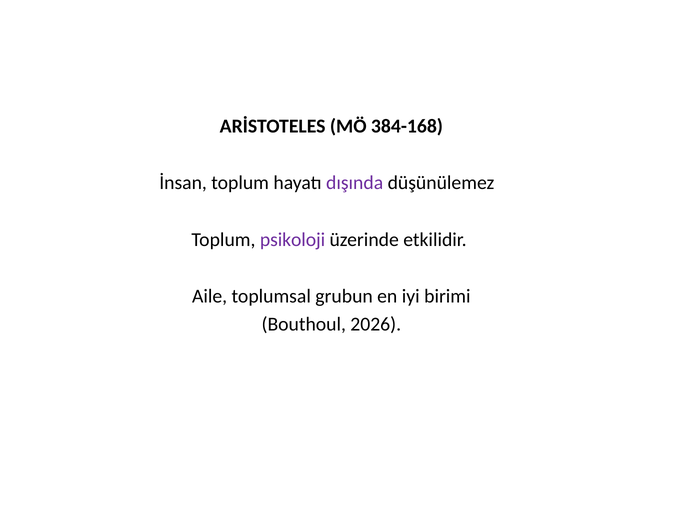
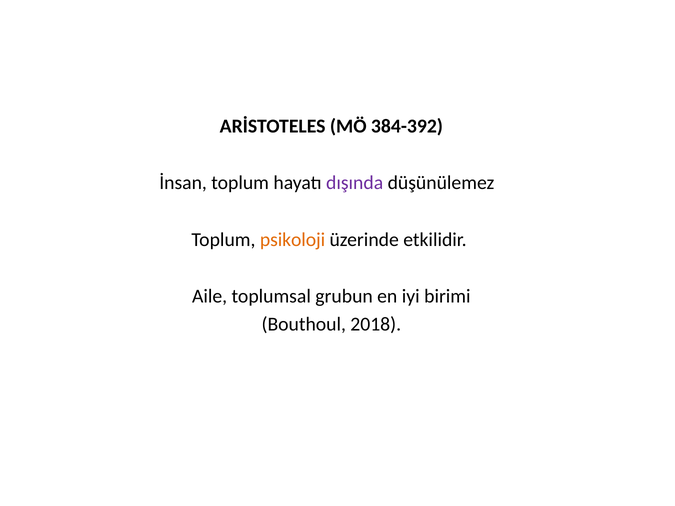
384-168: 384-168 -> 384-392 (407, 126)
psikoloji colour: purple -> orange (293, 240)
2026: 2026 -> 2018 (376, 325)
